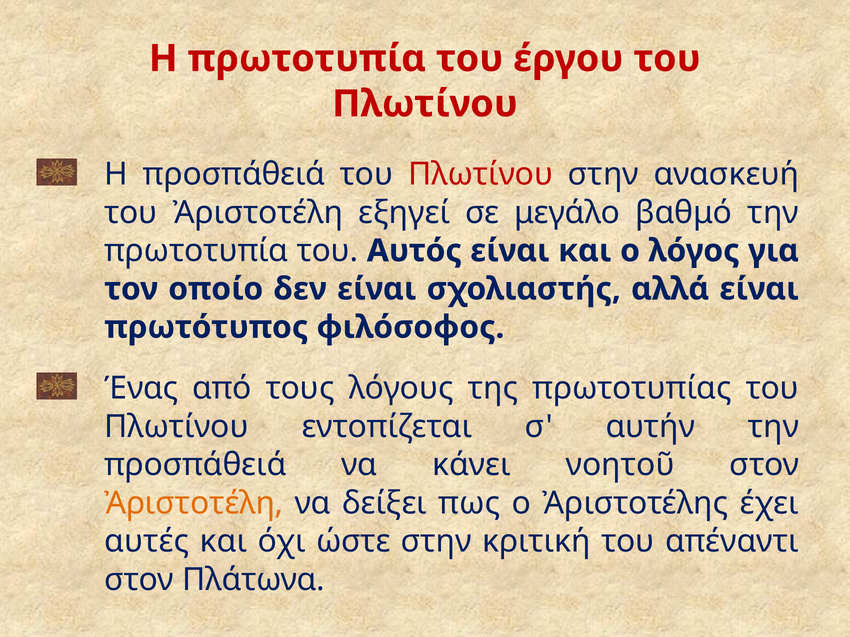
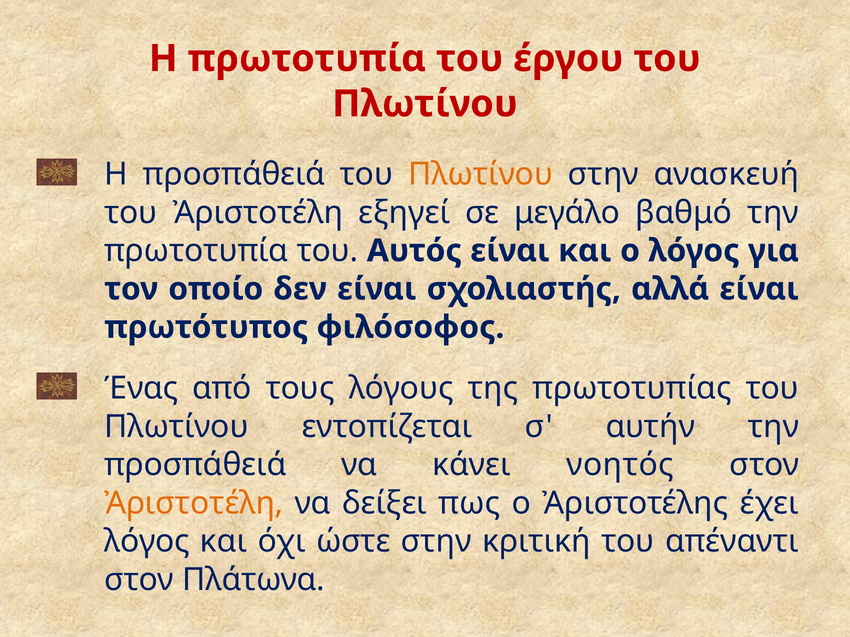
Πλωτίνου colour: red -> orange (481, 174)
νοητοῦ: νοητοῦ -> νοητός (620, 465)
αυτές: αυτές -> λόγος (147, 542)
